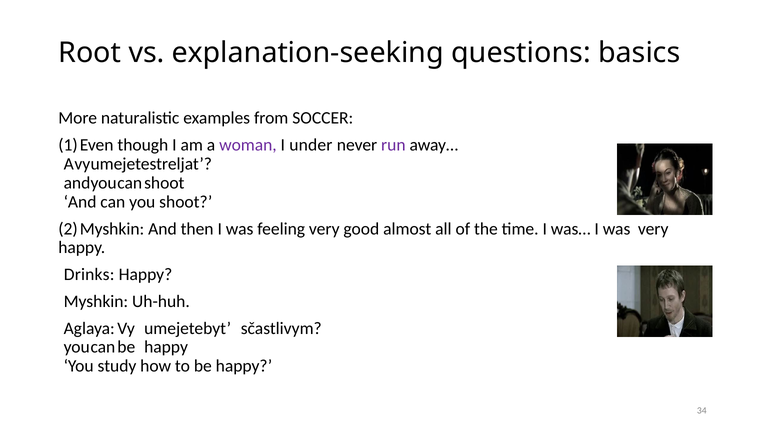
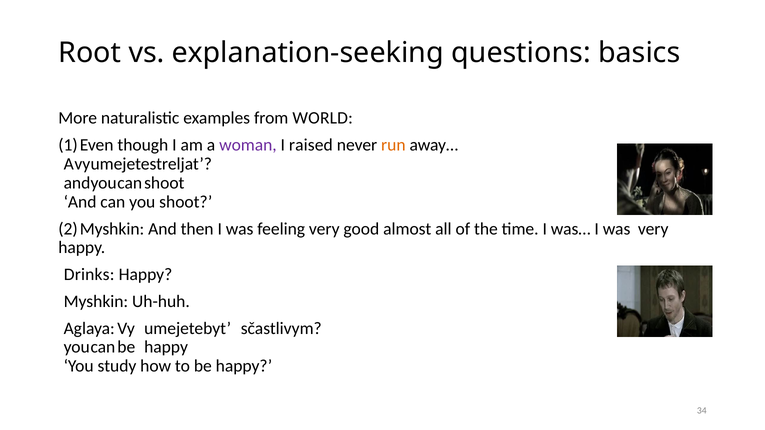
SOCCER: SOCCER -> WORLD (323, 118)
under: under -> raised (311, 145)
run colour: purple -> orange (393, 145)
